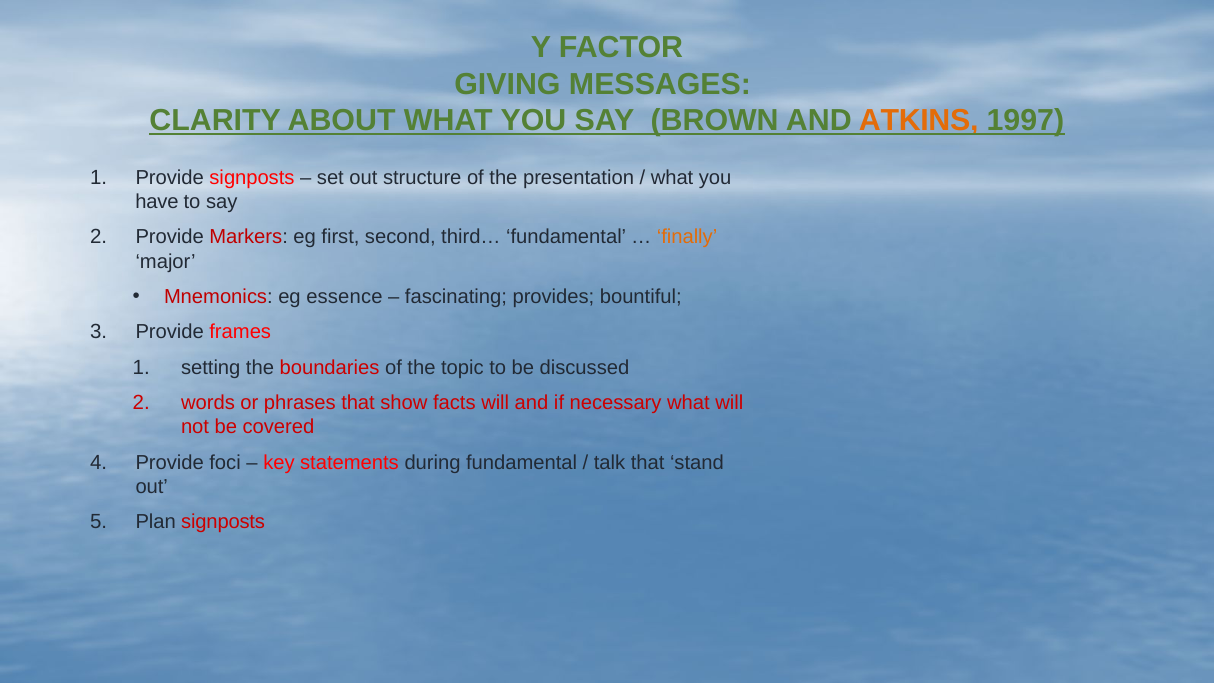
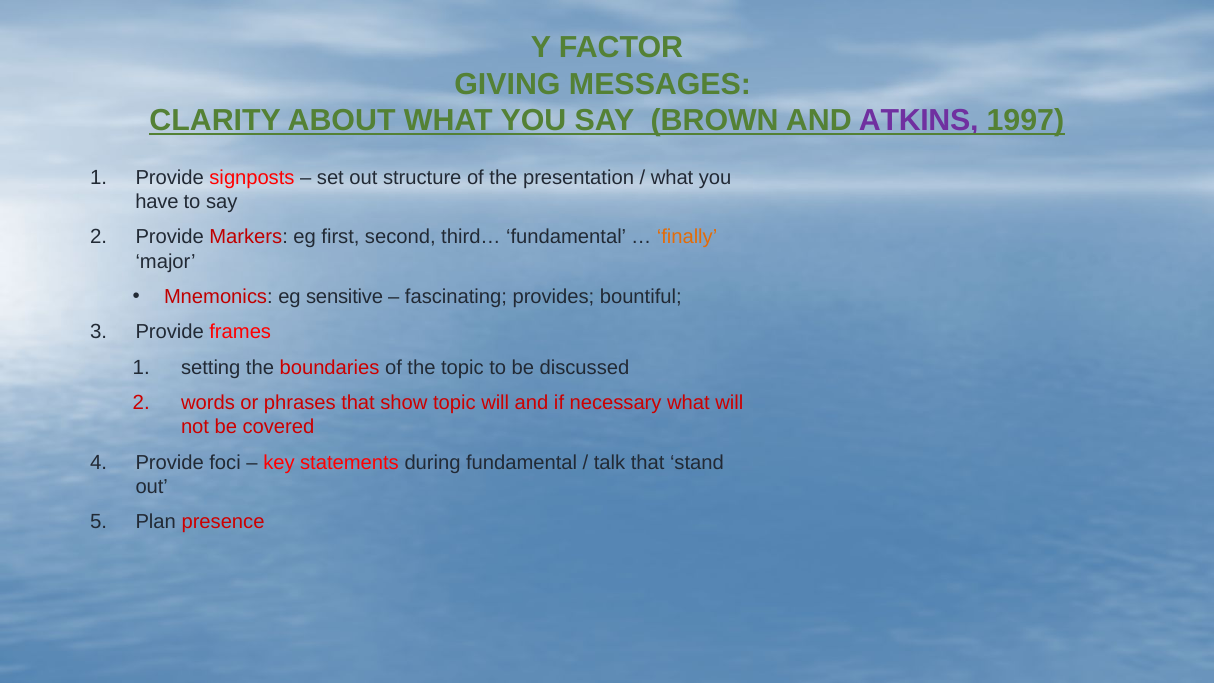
ATKINS colour: orange -> purple (919, 120)
essence: essence -> sensitive (345, 297)
show facts: facts -> topic (454, 403)
Plan signposts: signposts -> presence (223, 522)
